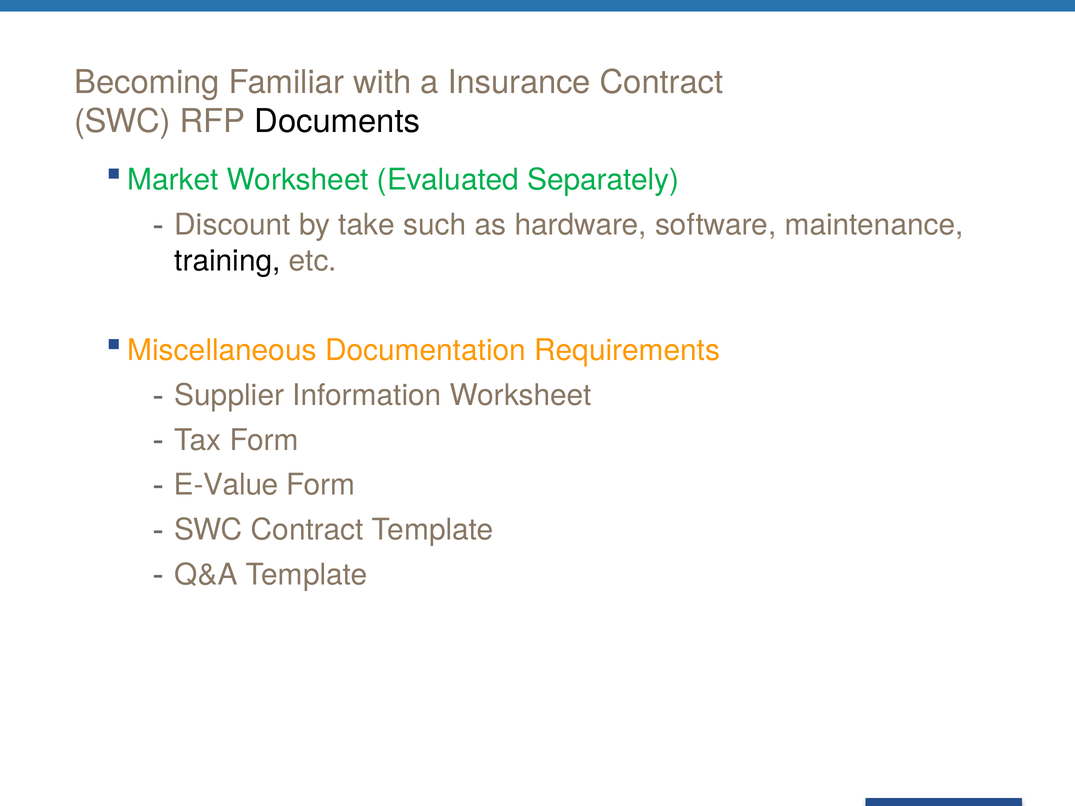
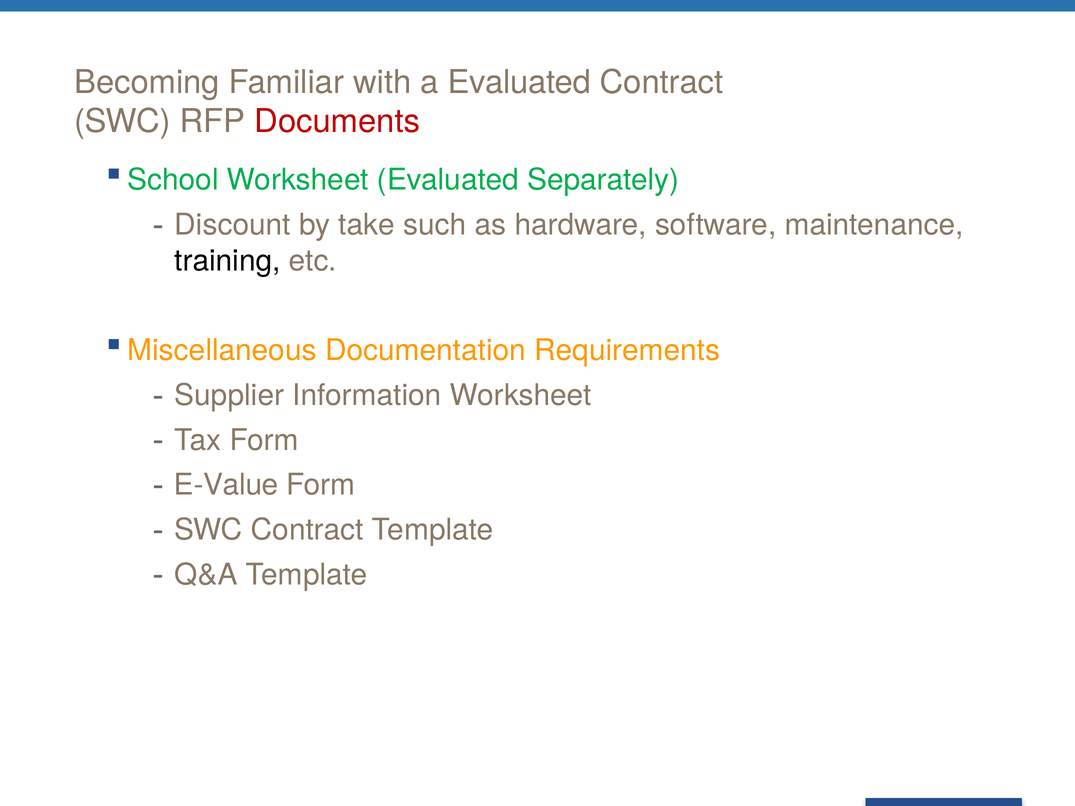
a Insurance: Insurance -> Evaluated (519, 82)
Documents colour: black -> red (337, 122)
Market: Market -> School (173, 180)
